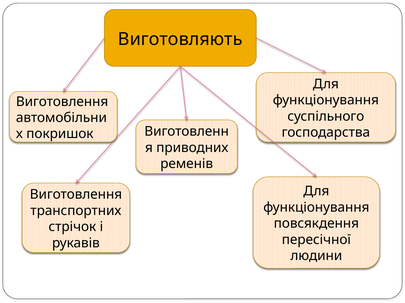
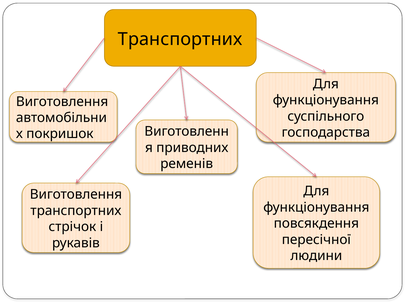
Виготовляють: Виготовляють -> Транспортних (180, 39)
